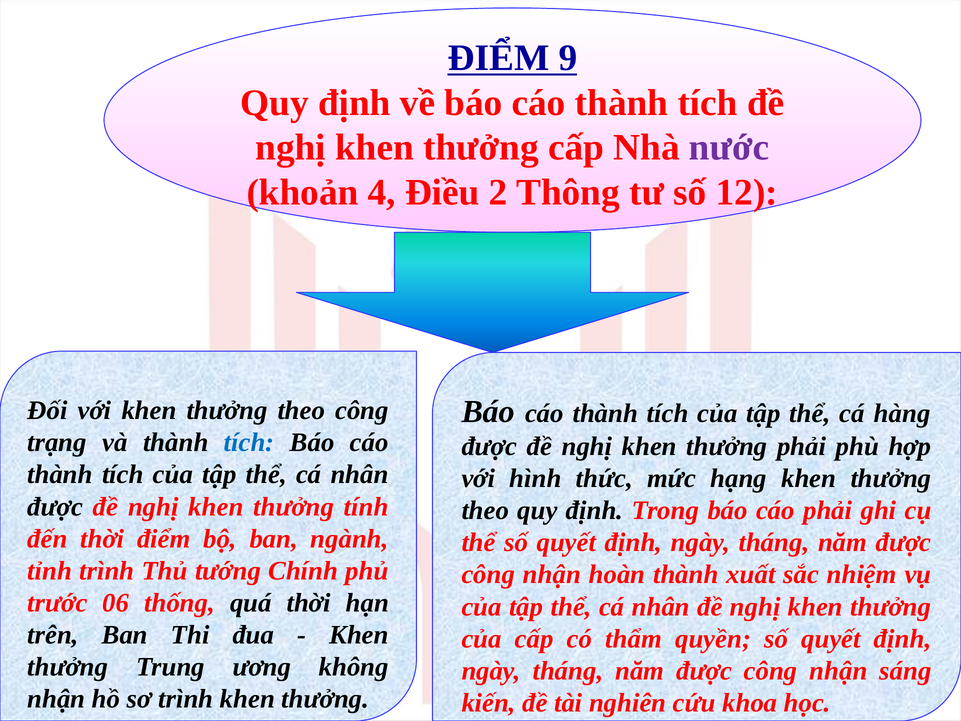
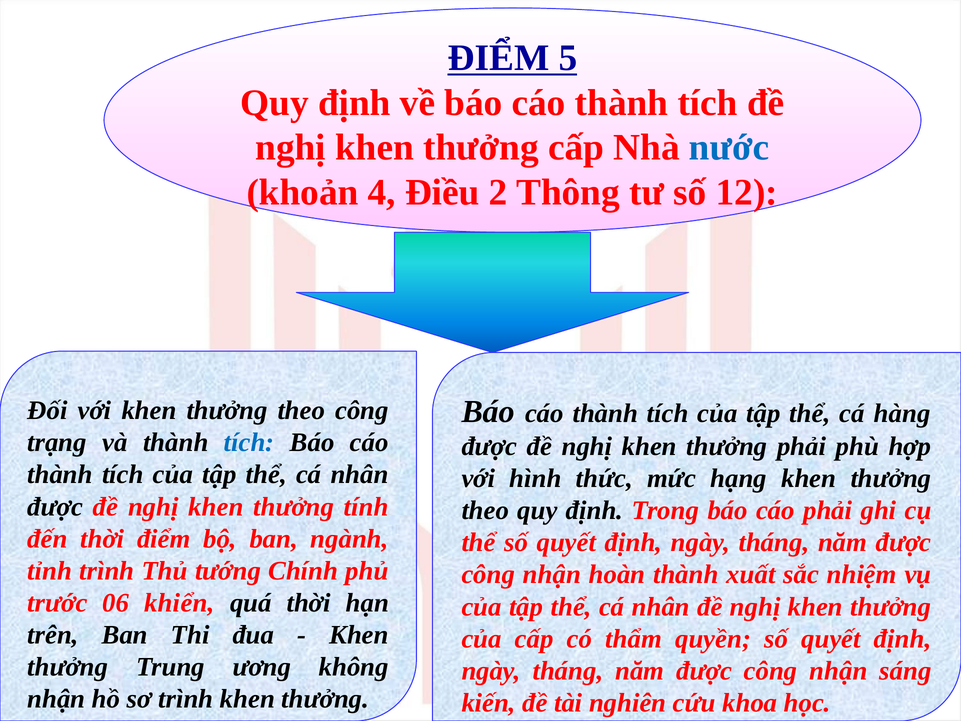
9: 9 -> 5 (568, 58)
nước colour: purple -> blue (729, 148)
thống: thống -> khiển (179, 603)
